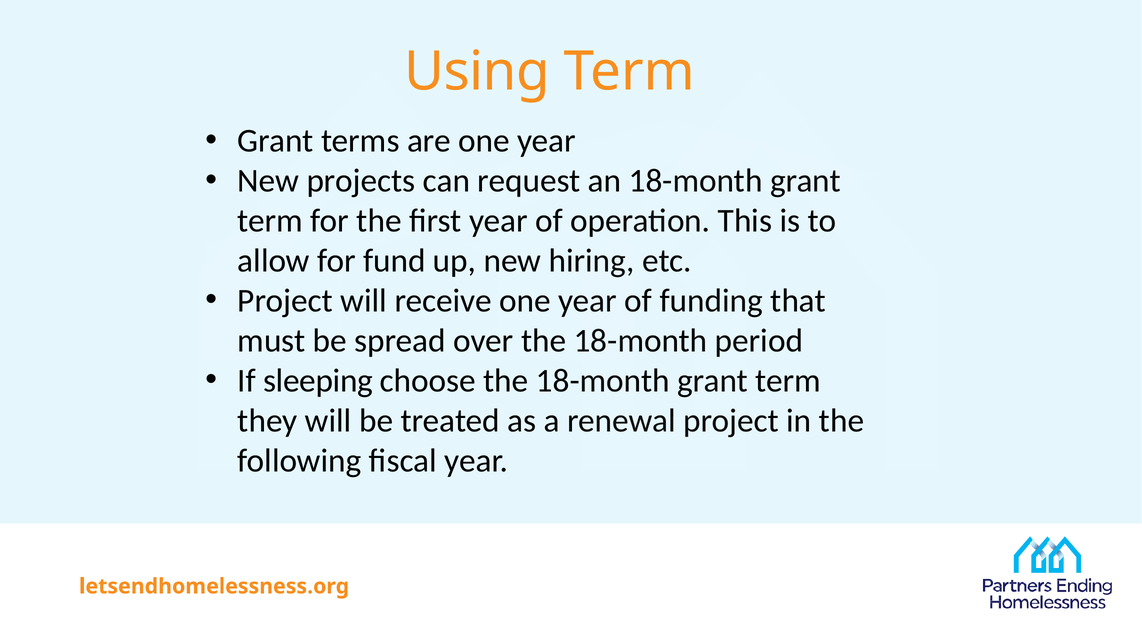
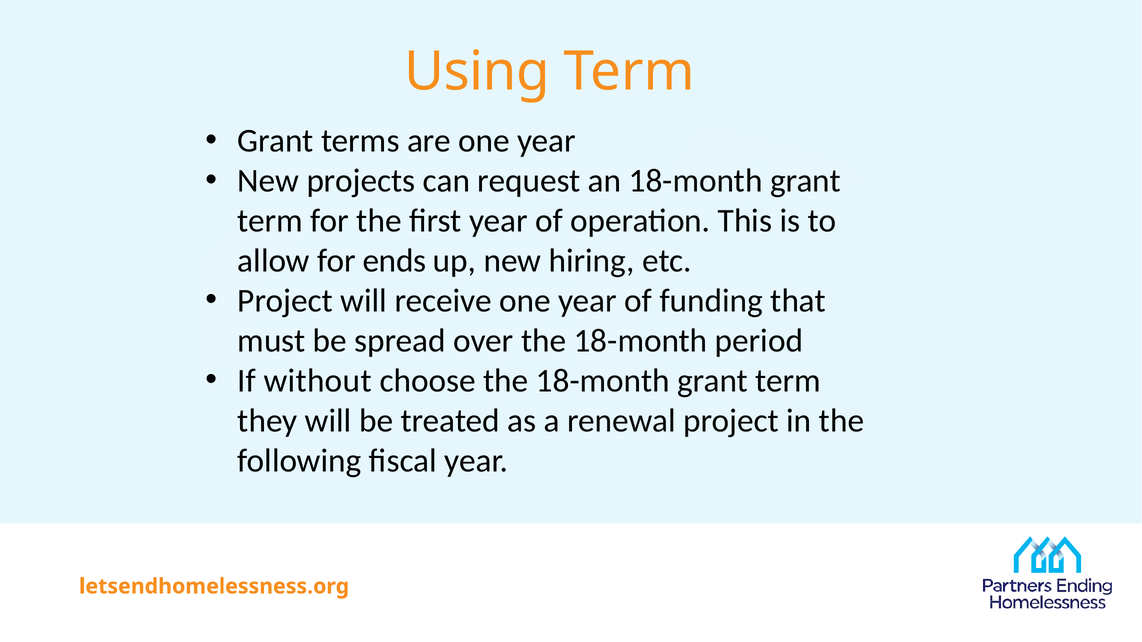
fund: fund -> ends (395, 261)
sleeping: sleeping -> without (318, 381)
